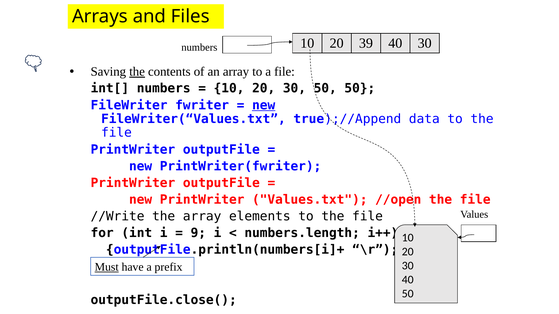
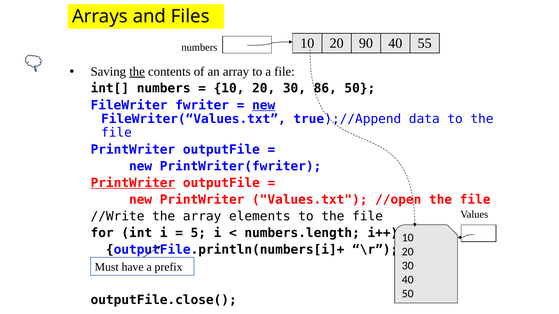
39: 39 -> 90 (366, 43)
40 30: 30 -> 55 (425, 43)
30 50: 50 -> 86 (325, 89)
PrintWriter underline: none -> present (133, 183)
9: 9 -> 5 (198, 233)
Must underline: present -> none (107, 268)
